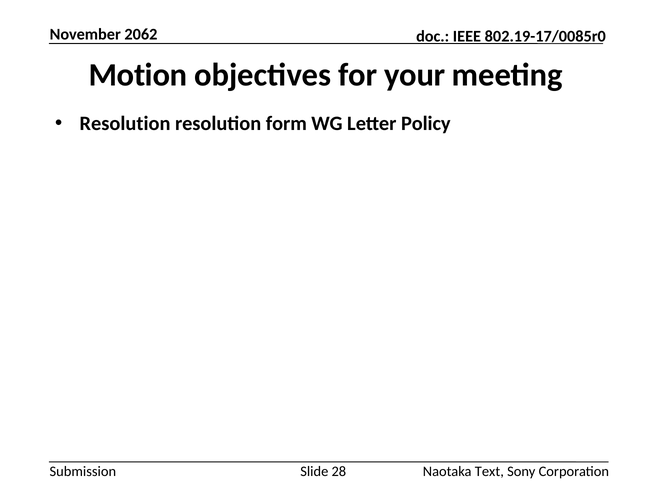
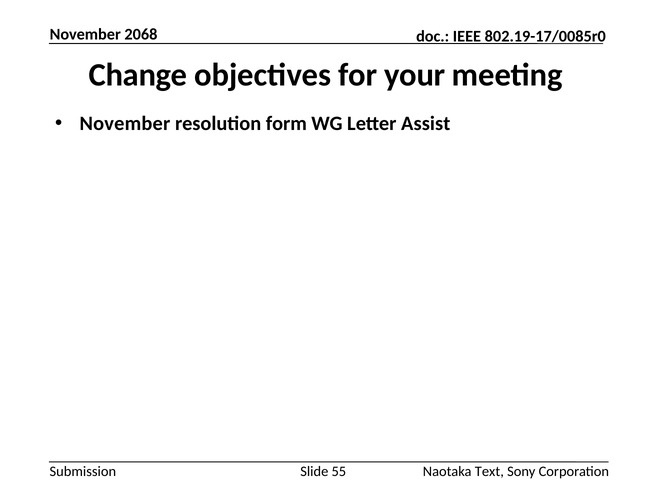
2062: 2062 -> 2068 (141, 35)
Motion: Motion -> Change (138, 75)
Resolution: Resolution -> November (125, 124)
Policy: Policy -> Assist (426, 124)
28: 28 -> 55 (339, 471)
